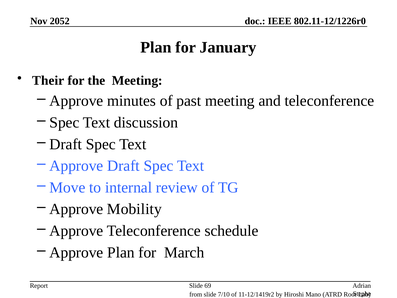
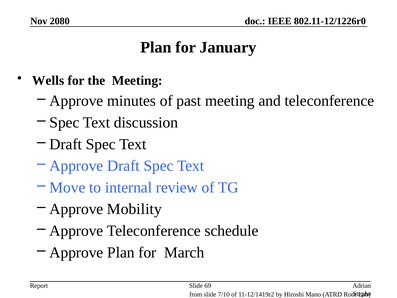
2052: 2052 -> 2080 (60, 21)
Their: Their -> Wells (48, 80)
